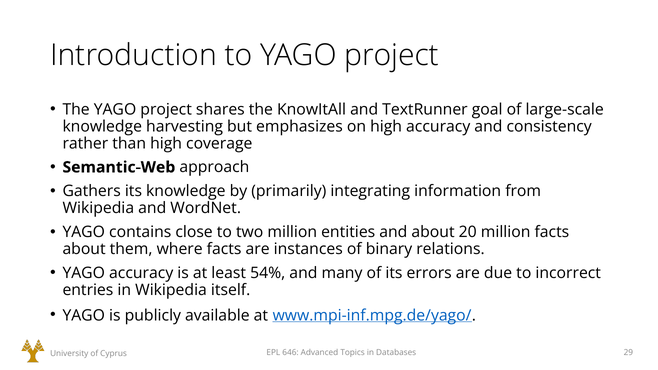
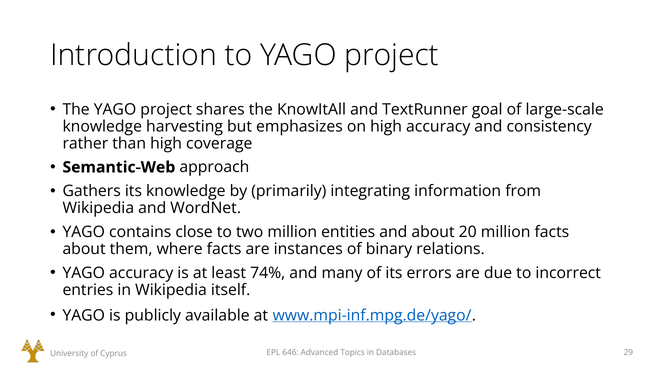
54%: 54% -> 74% (268, 273)
